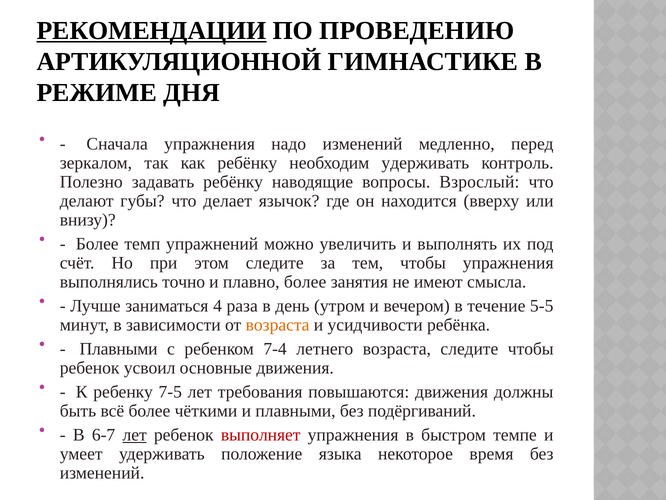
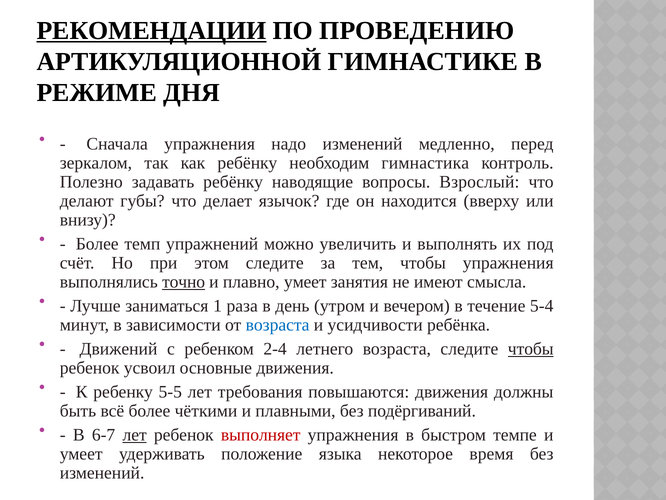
необходим удерживать: удерживать -> гимнастика (425, 163)
точно underline: none -> present (184, 282)
плавно более: более -> умеет (305, 282)
4: 4 -> 1 (218, 306)
5-5: 5-5 -> 5-4 (542, 306)
возраста colour: orange -> blue (278, 325)
Плавными: Плавными -> Движений (118, 349)
7-4: 7-4 -> 2-4 (275, 349)
чтобы underline: none -> present (531, 349)
7-5: 7-5 -> 5-5 (170, 392)
